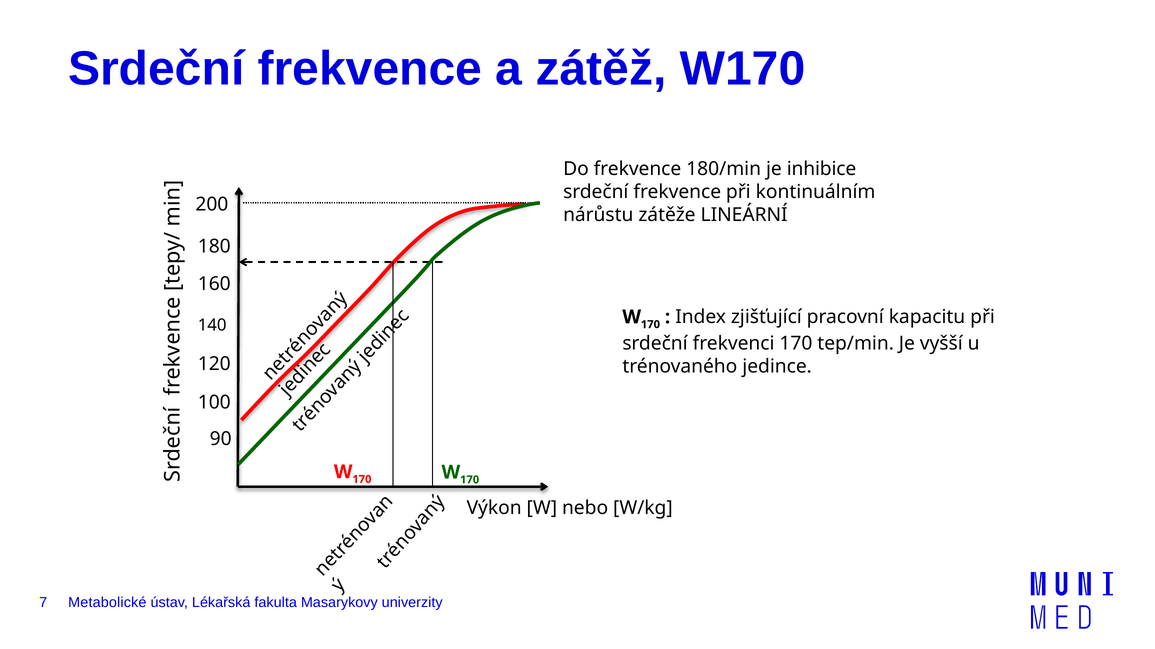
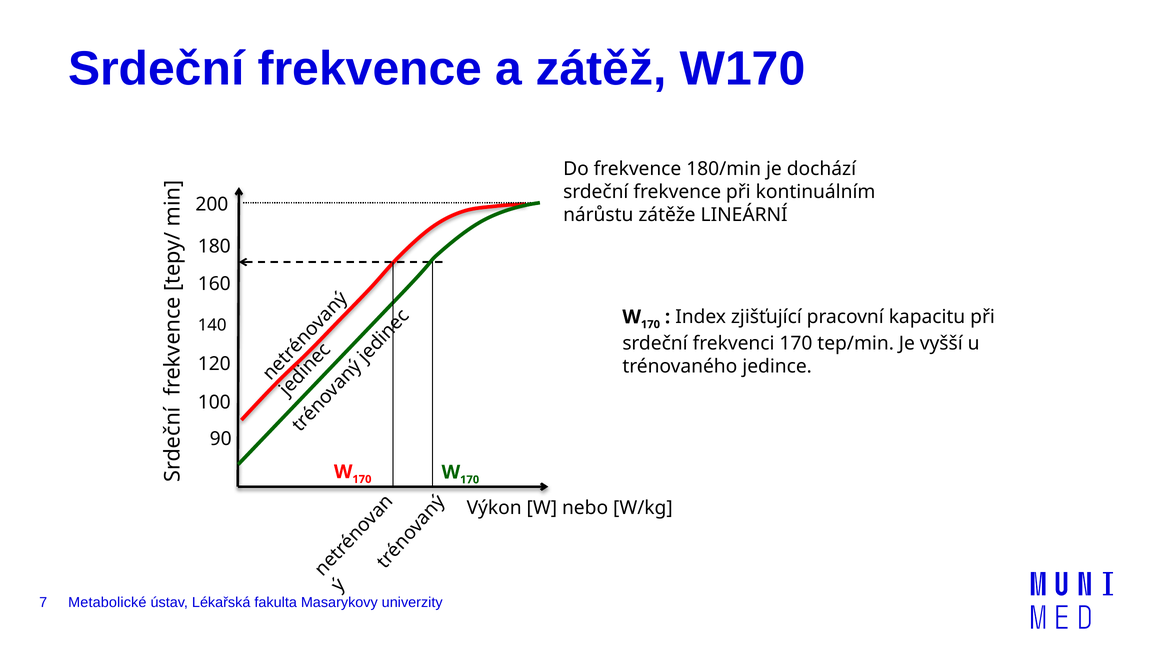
inhibice: inhibice -> dochází (821, 169)
